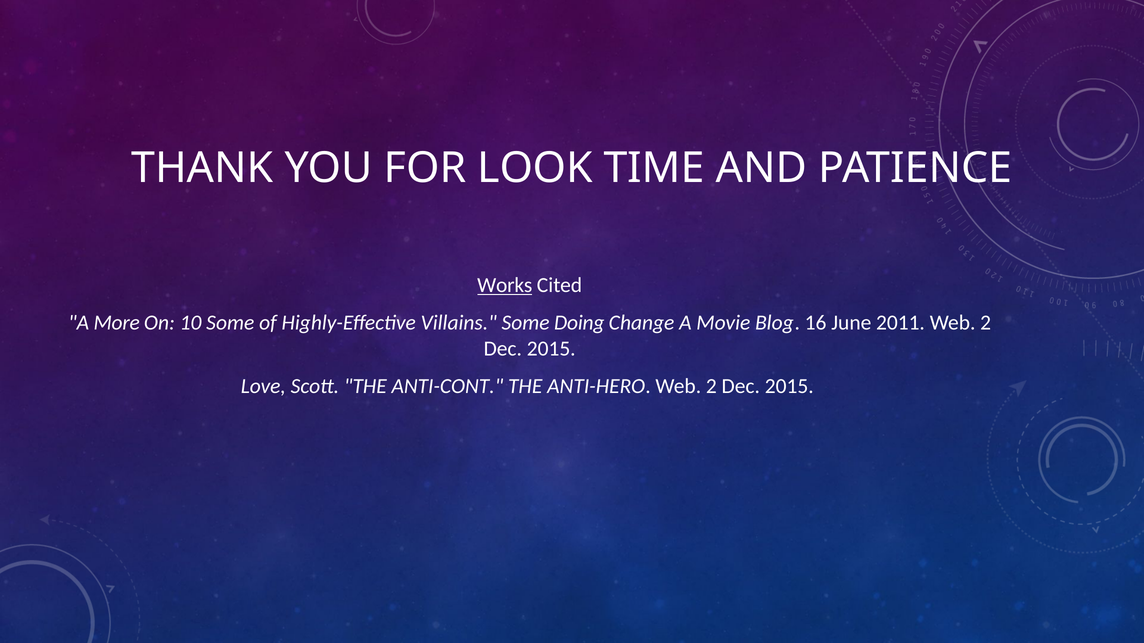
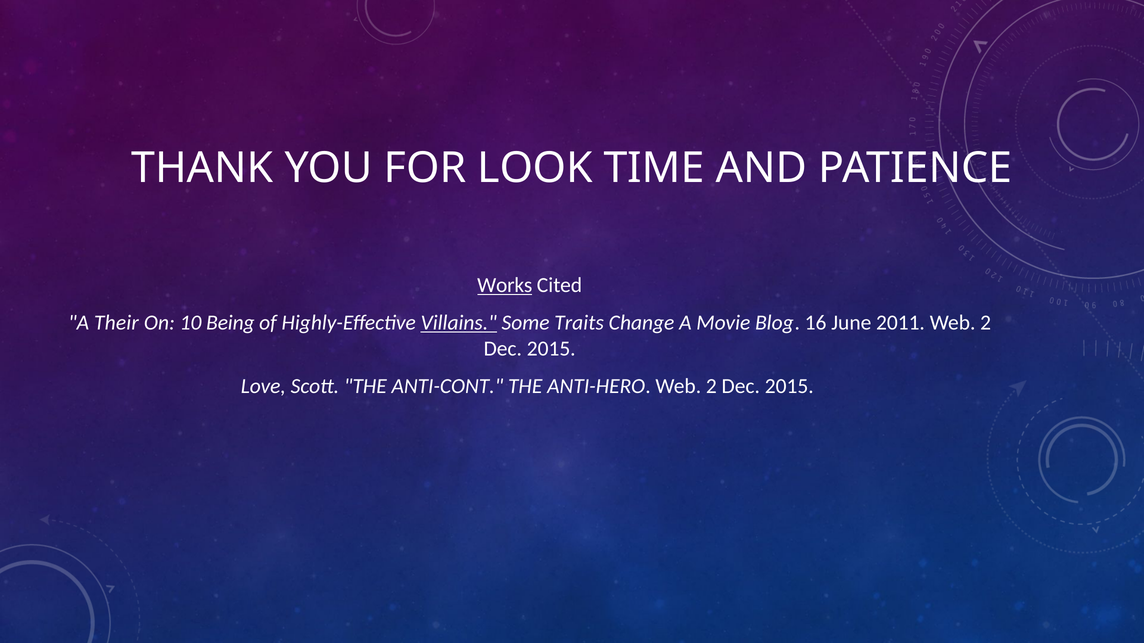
More: More -> Their (116, 323)
10 Some: Some -> Being (230, 323)
Villains underline: none -> present (459, 323)
Doing: Doing -> Traits (579, 323)
